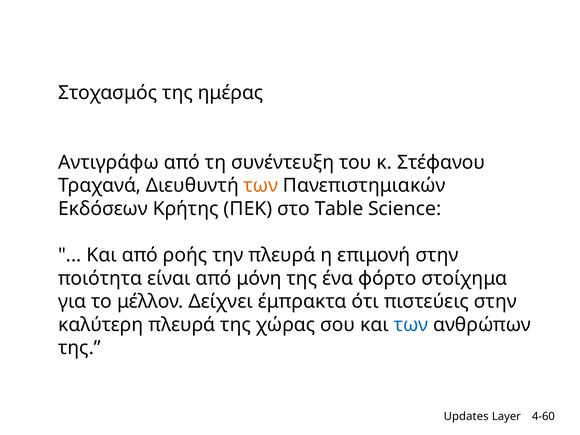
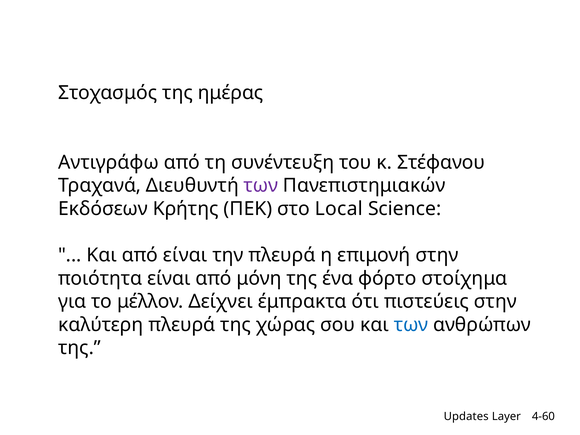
των colour: orange -> purple (261, 186)
Table: Table -> Local (339, 209)
από ροής: ροής -> είναι (185, 255)
